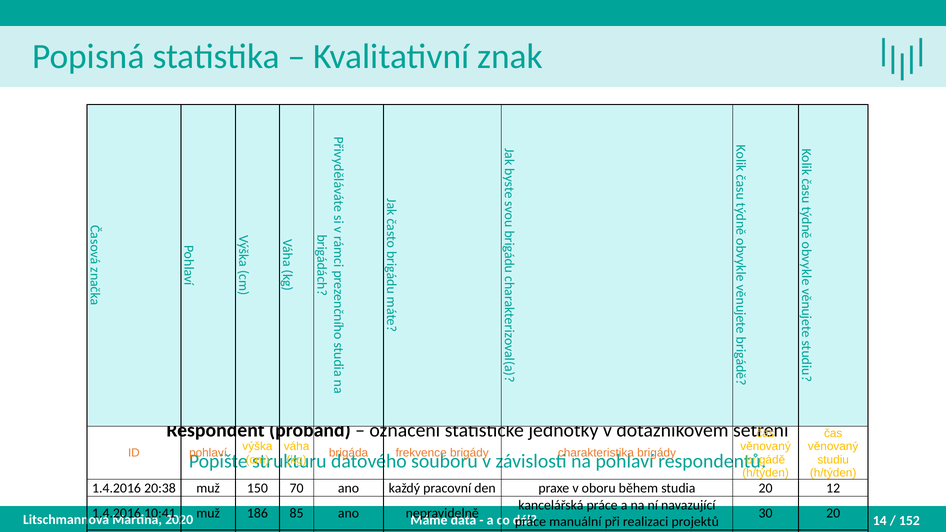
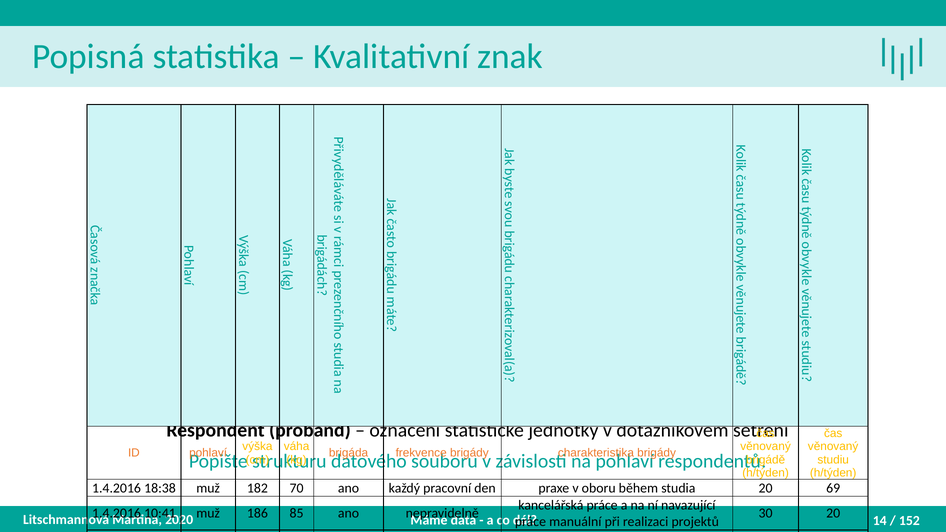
20:38: 20:38 -> 18:38 (160, 488)
150: 150 -> 182 (257, 488)
20 12: 12 -> 69 (833, 488)
